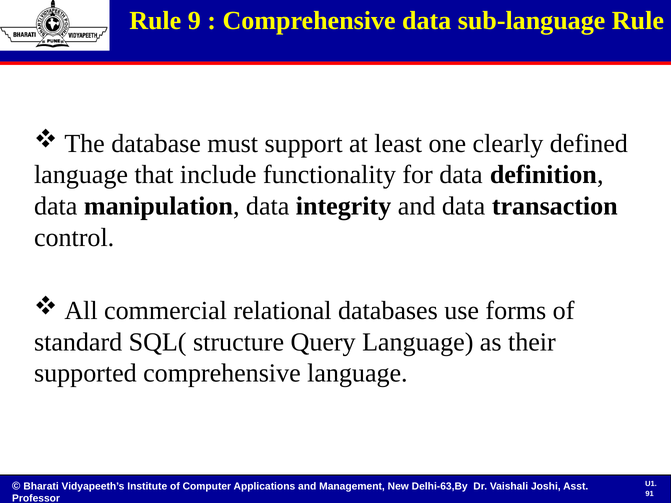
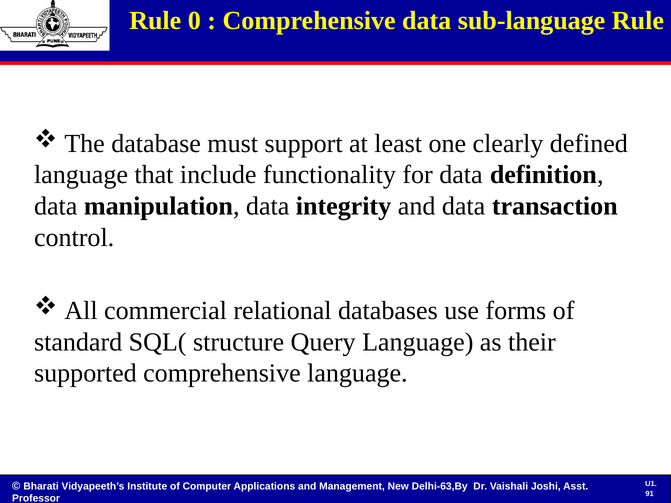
9: 9 -> 0 (194, 21)
